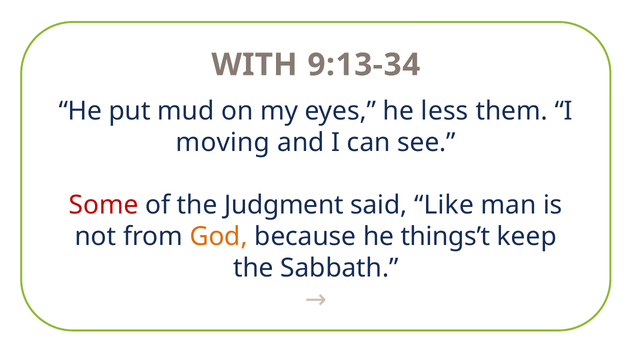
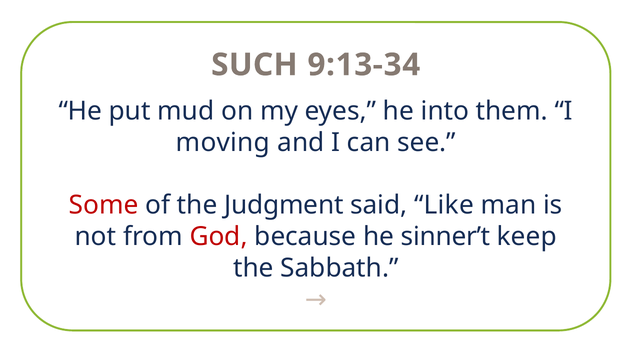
WITH: WITH -> SUCH (254, 65)
less: less -> into (445, 111)
God colour: orange -> red (219, 237)
things’t: things’t -> sinner’t (446, 237)
